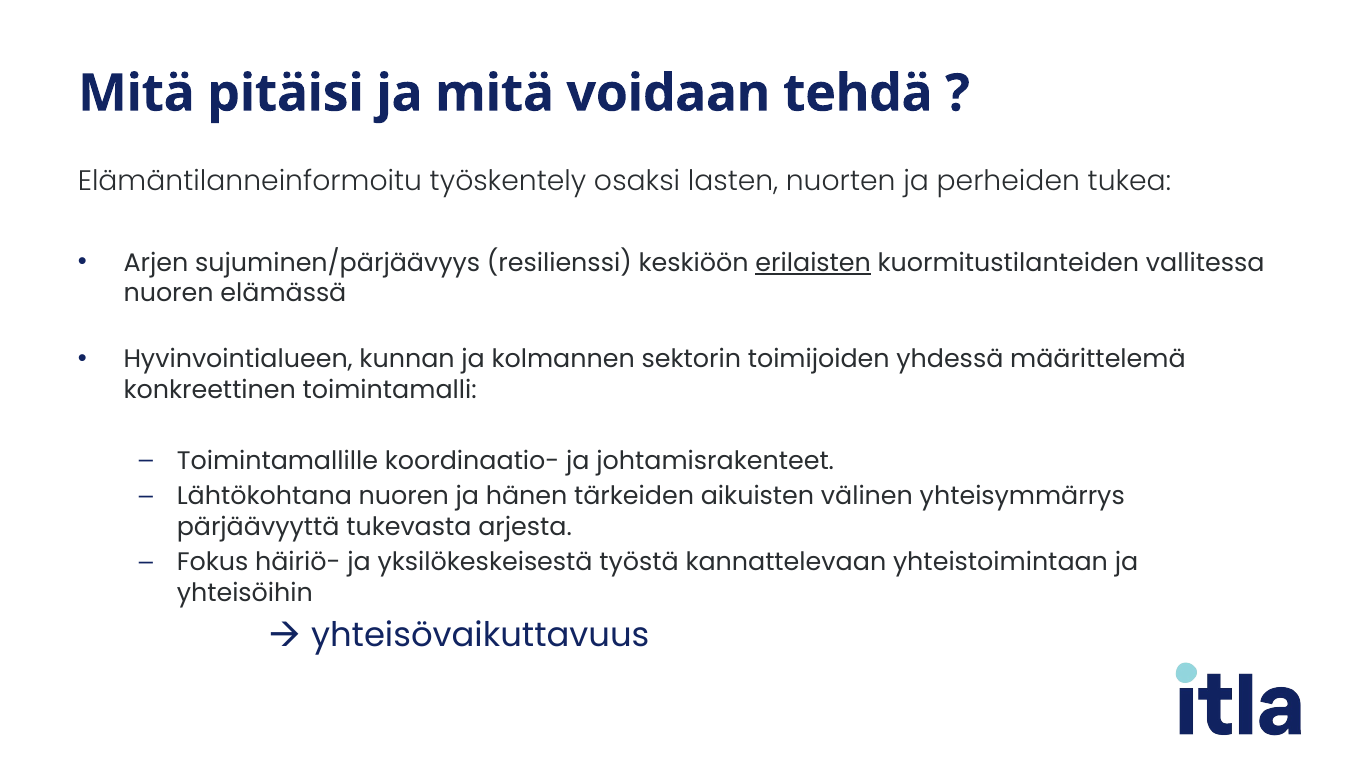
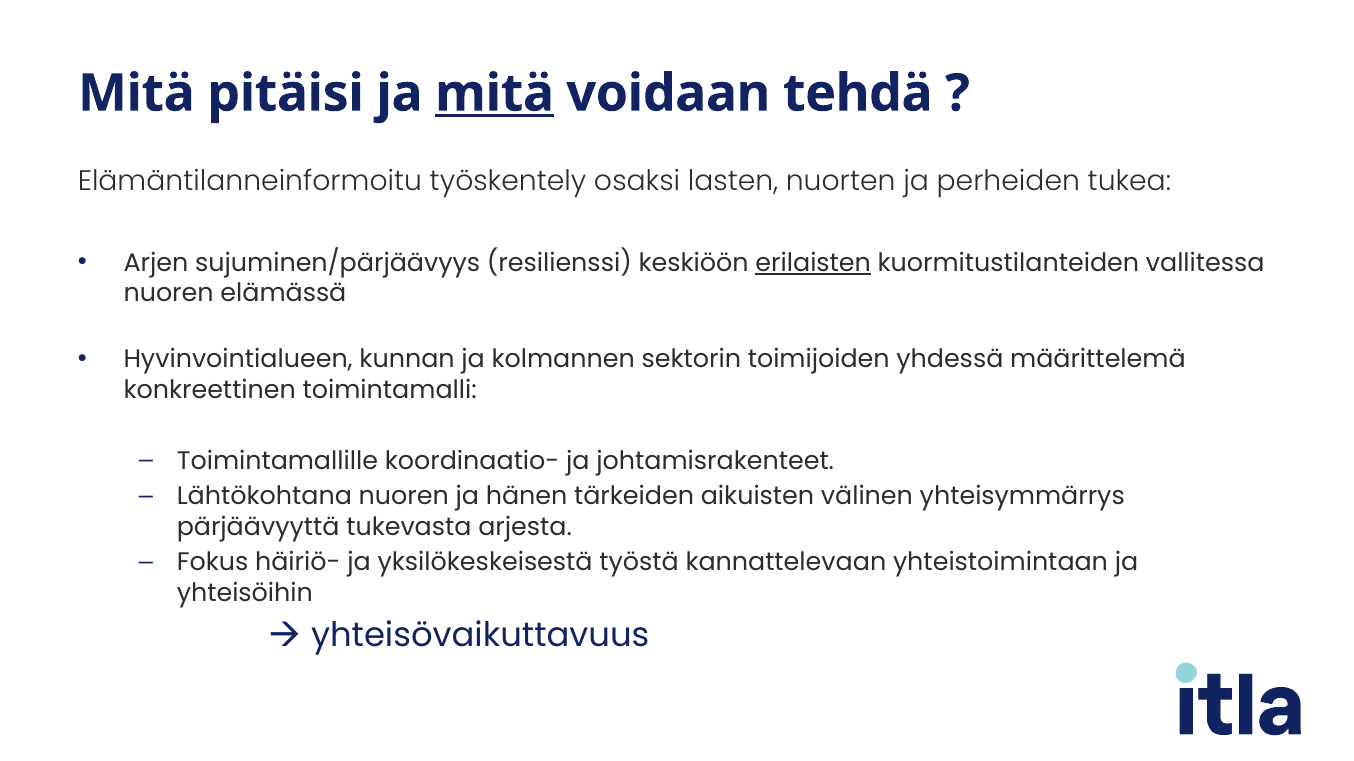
mitä underline: none -> present (495, 94)
